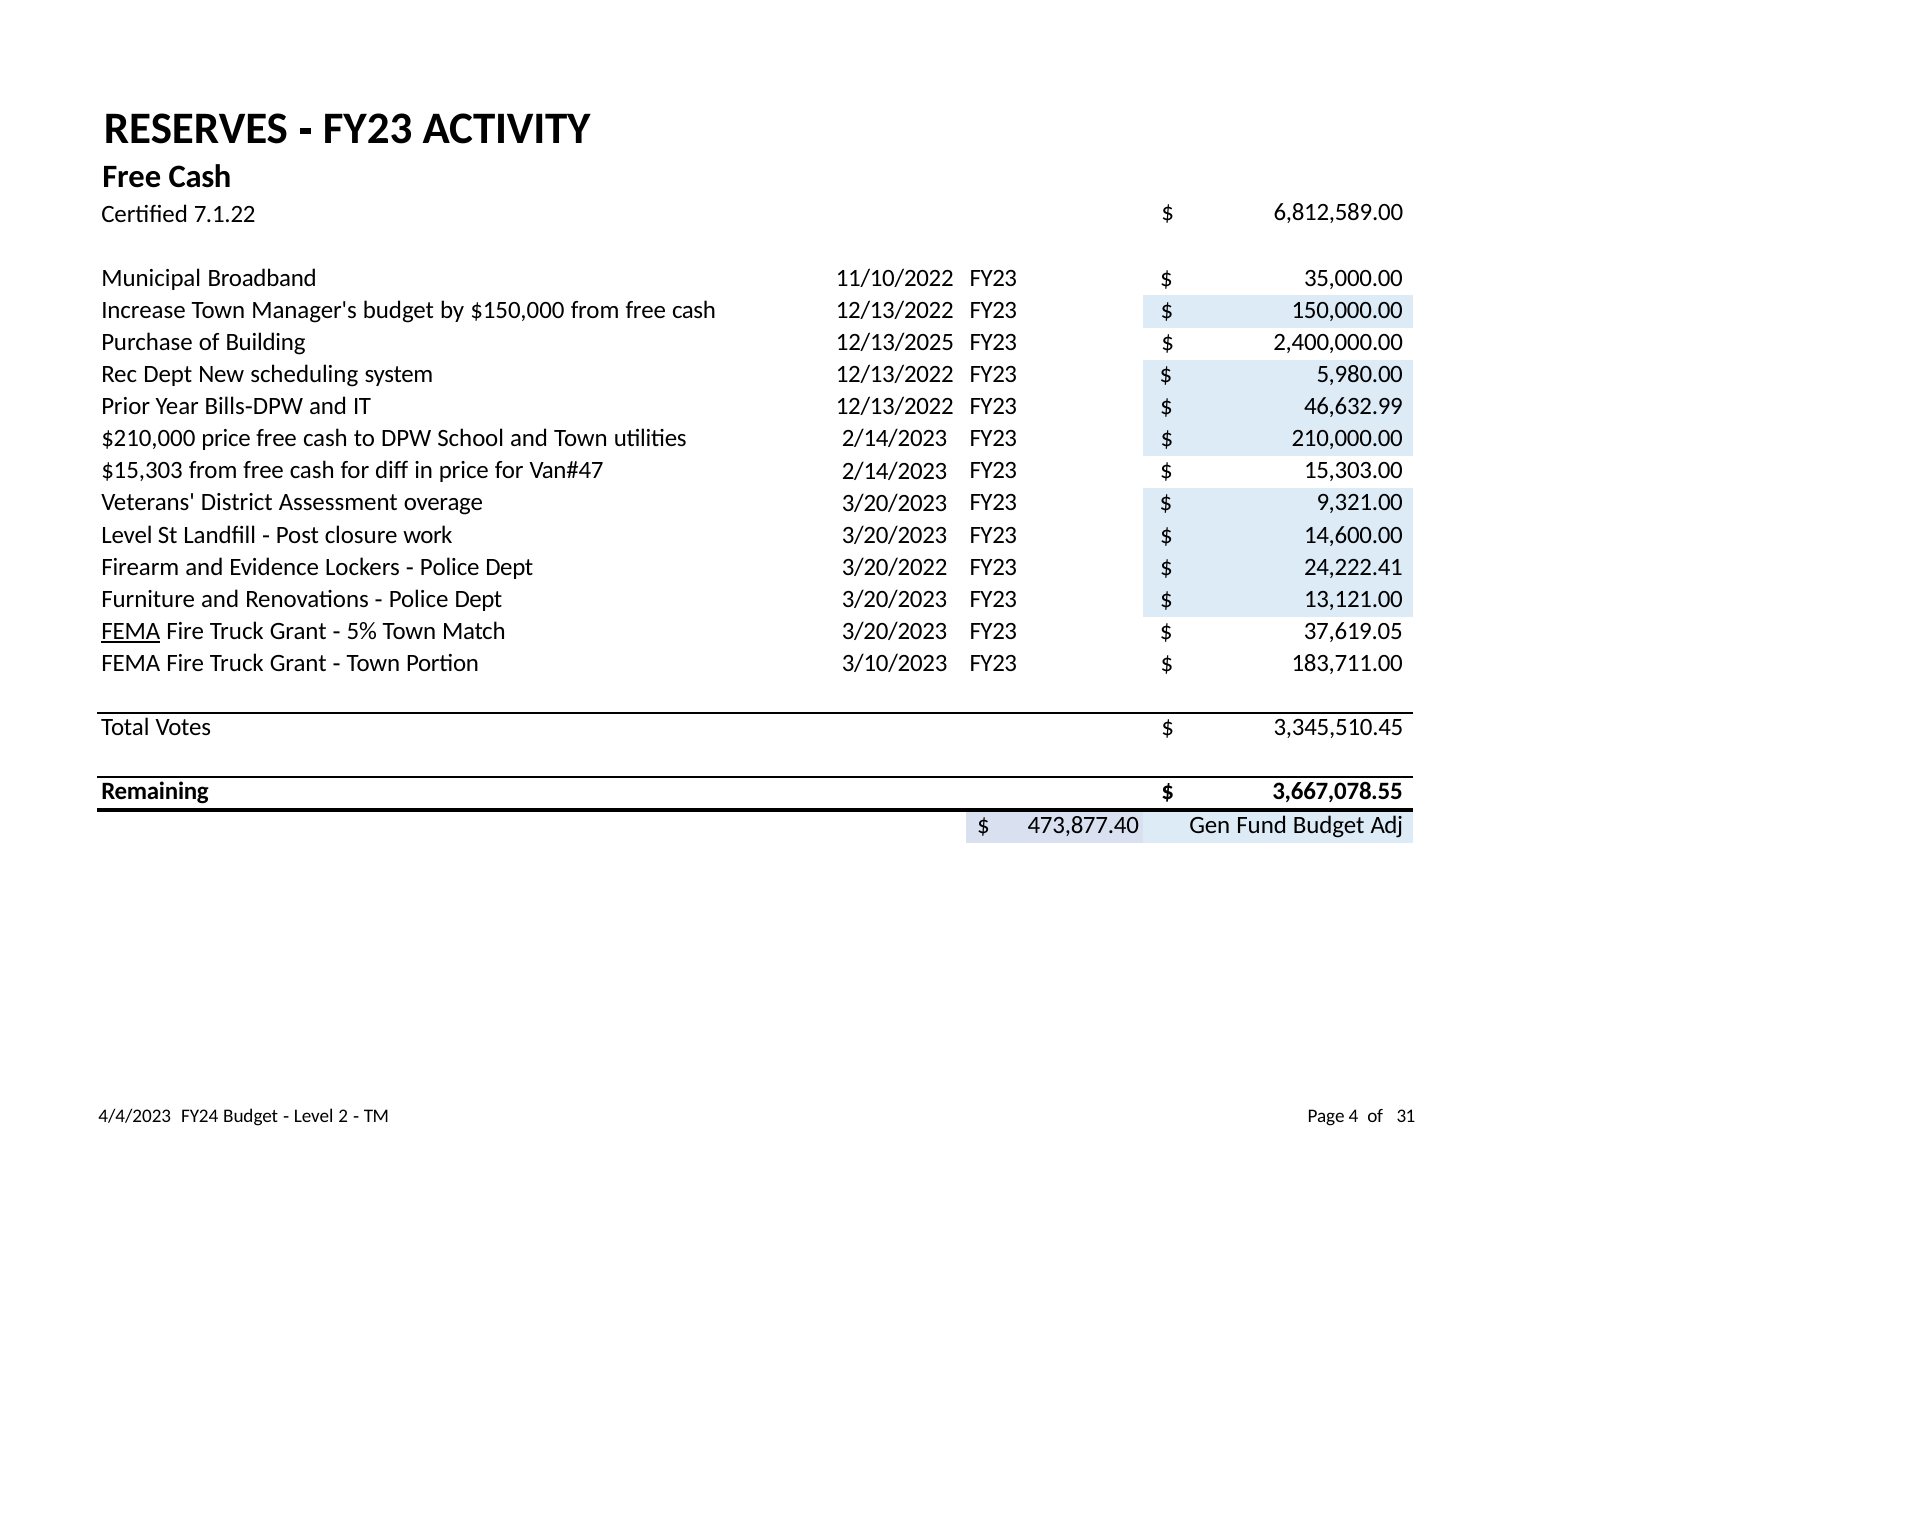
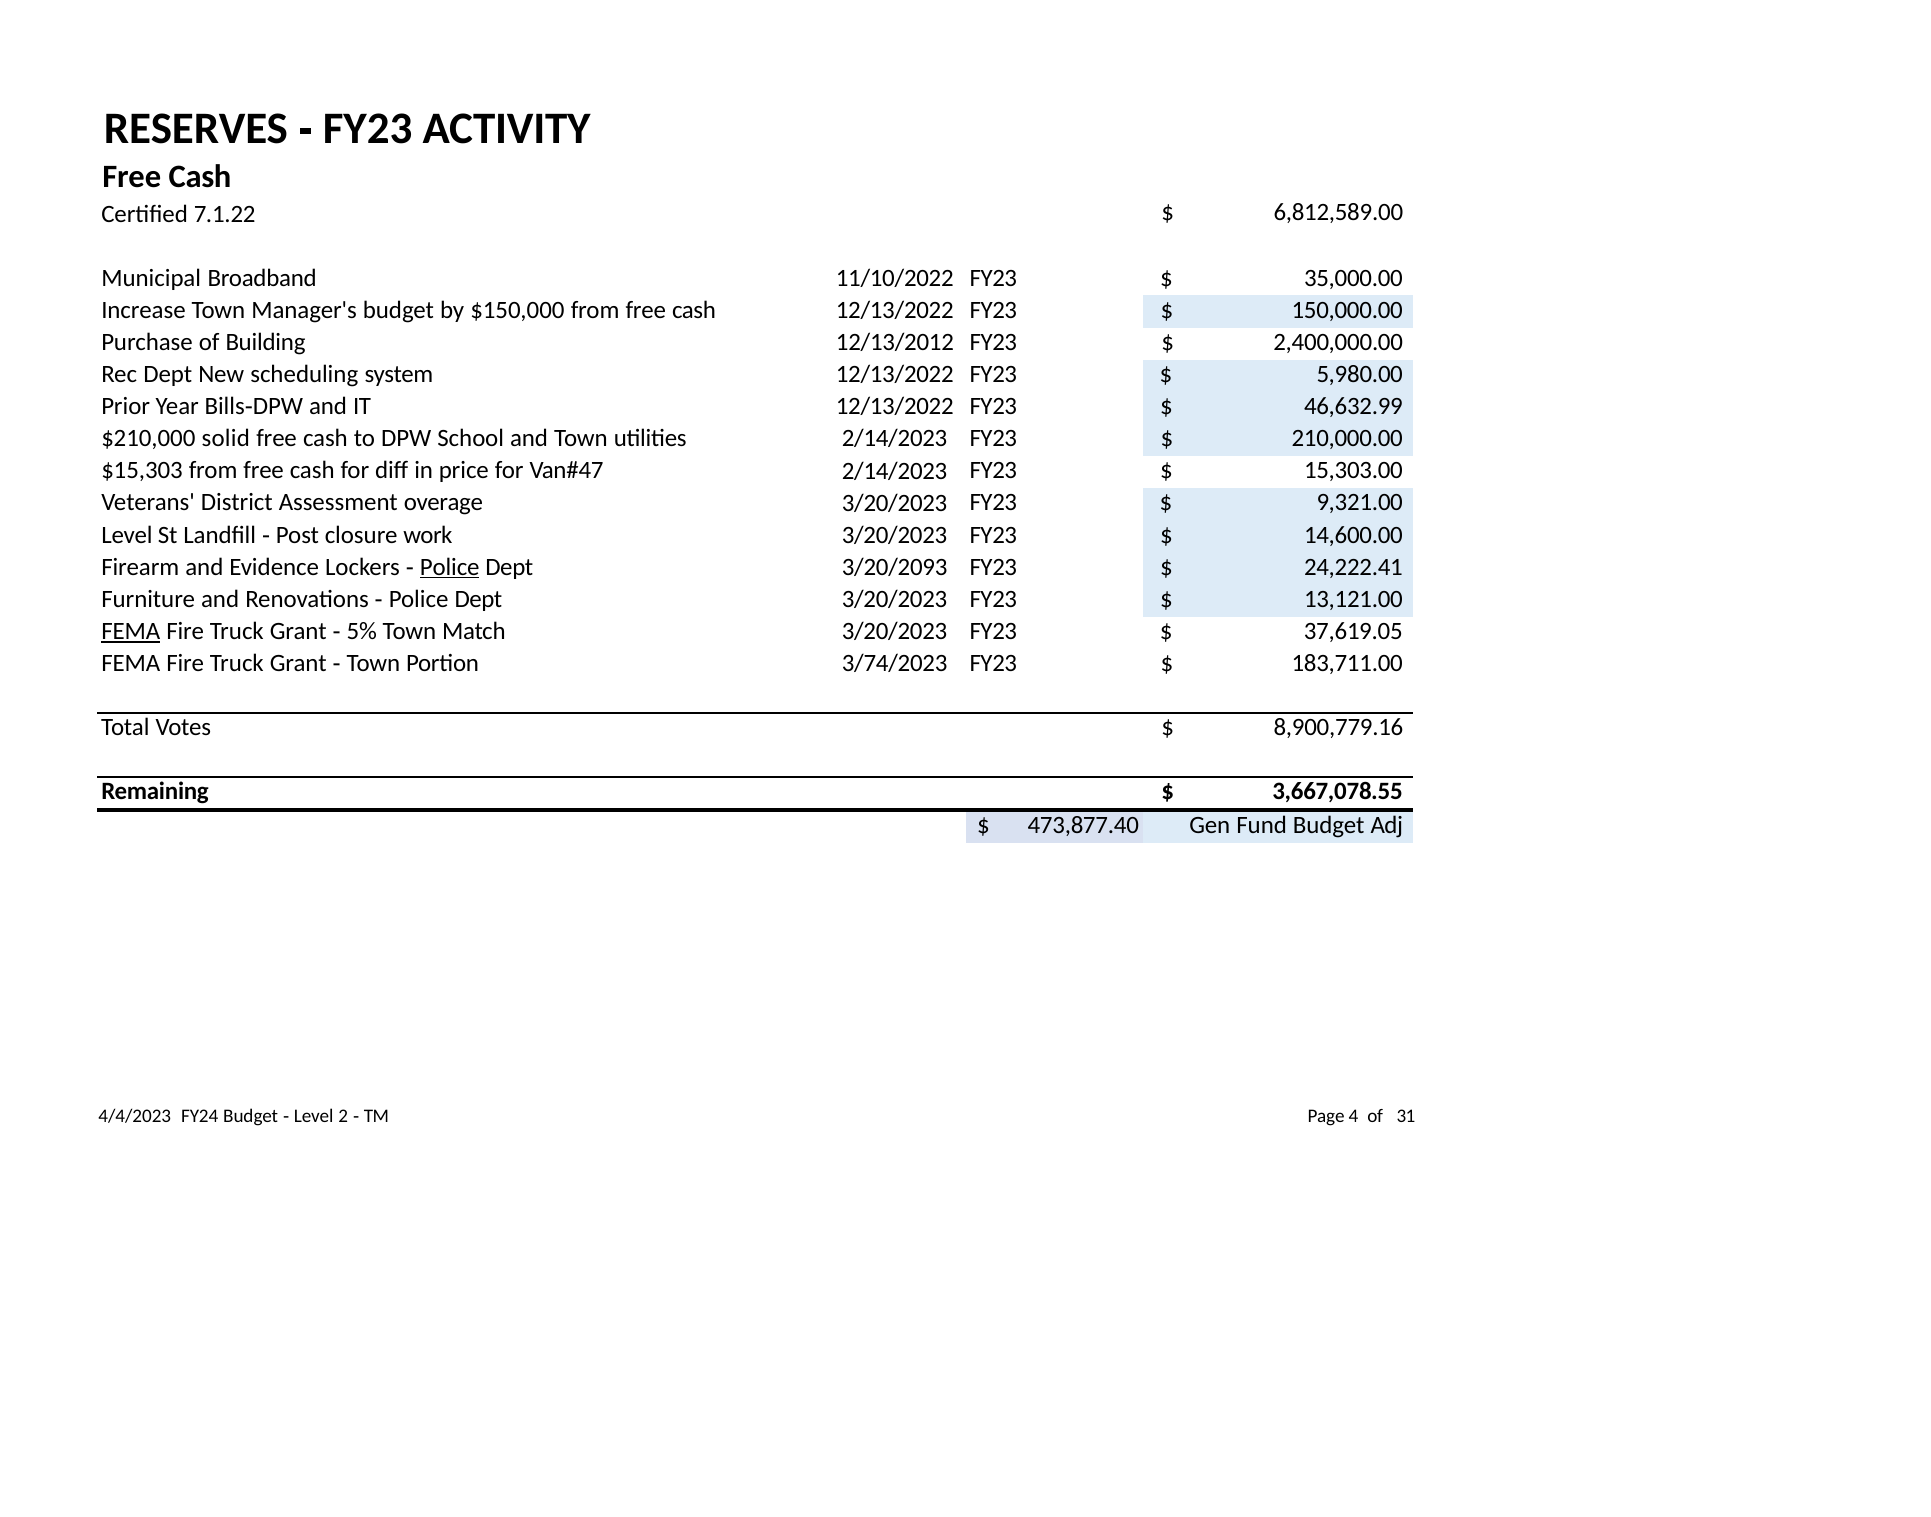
12/13/2025: 12/13/2025 -> 12/13/2012 (895, 342)
$210,000 price: price -> solid (226, 439)
Police underline: none -> present (450, 567)
3/20/2022: 3/20/2022 -> 3/20/2093 (895, 567)
3/10/2023: 3/10/2023 -> 3/74/2023 (895, 664)
3,345,510.45: 3,345,510.45 -> 8,900,779.16 (1338, 728)
